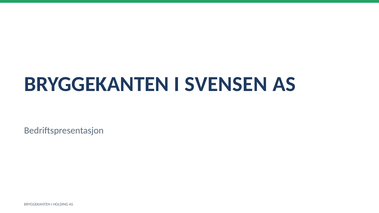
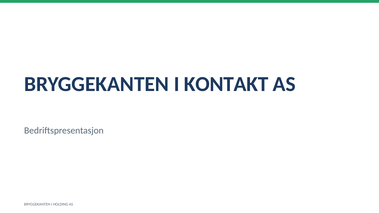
SVENSEN: SVENSEN -> KONTAKT (226, 84)
